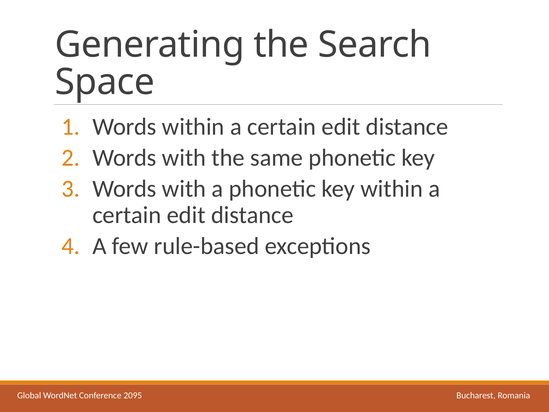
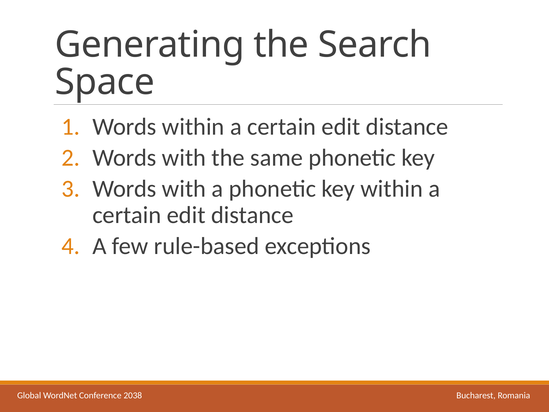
2095: 2095 -> 2038 (133, 395)
